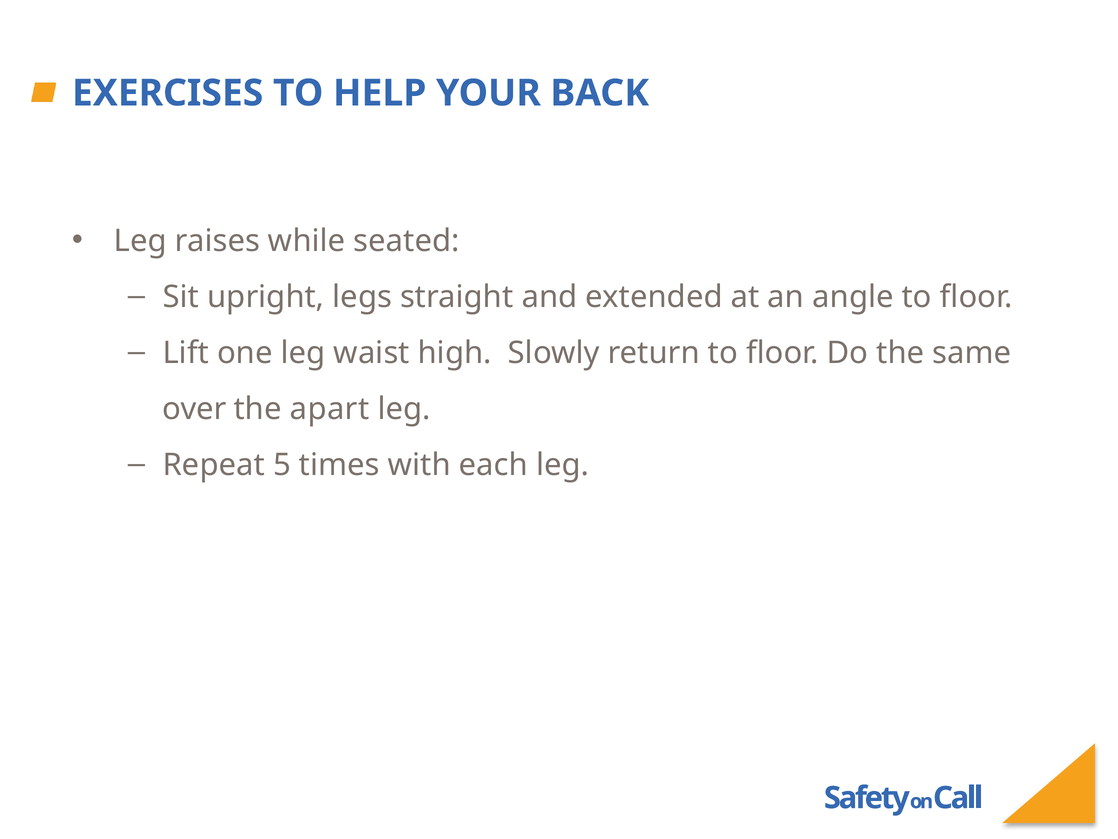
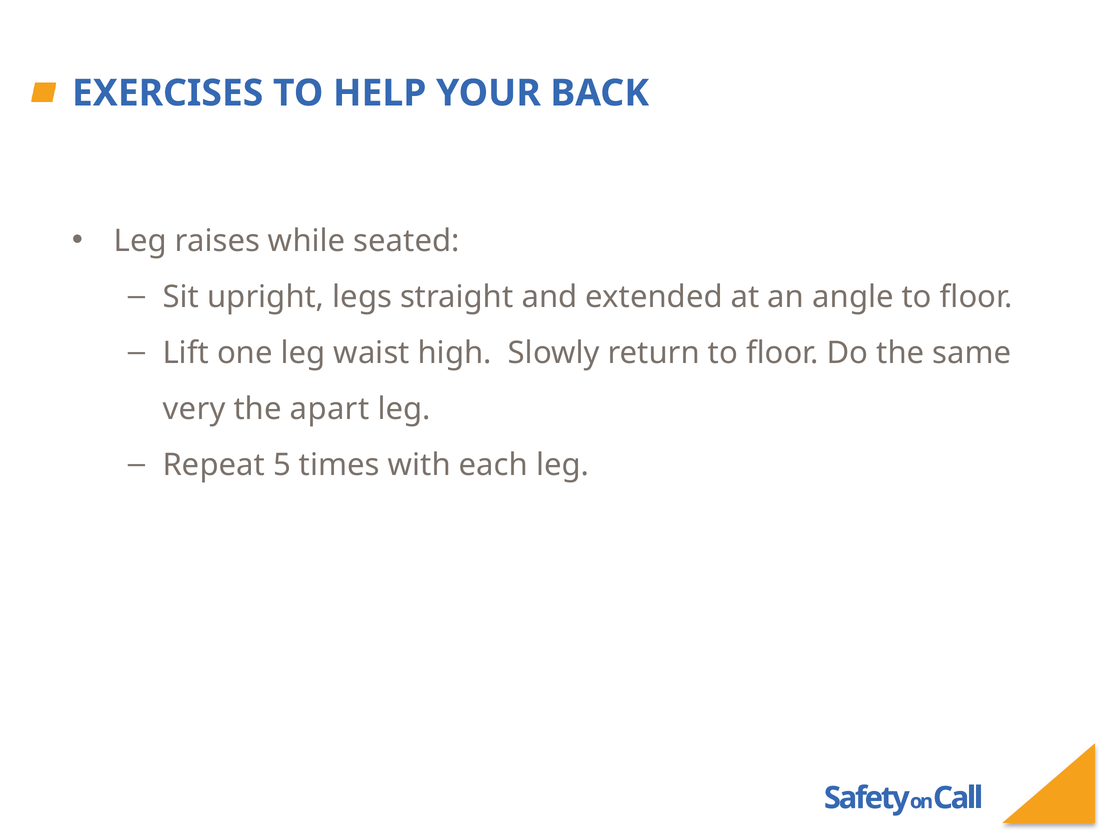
over: over -> very (194, 409)
